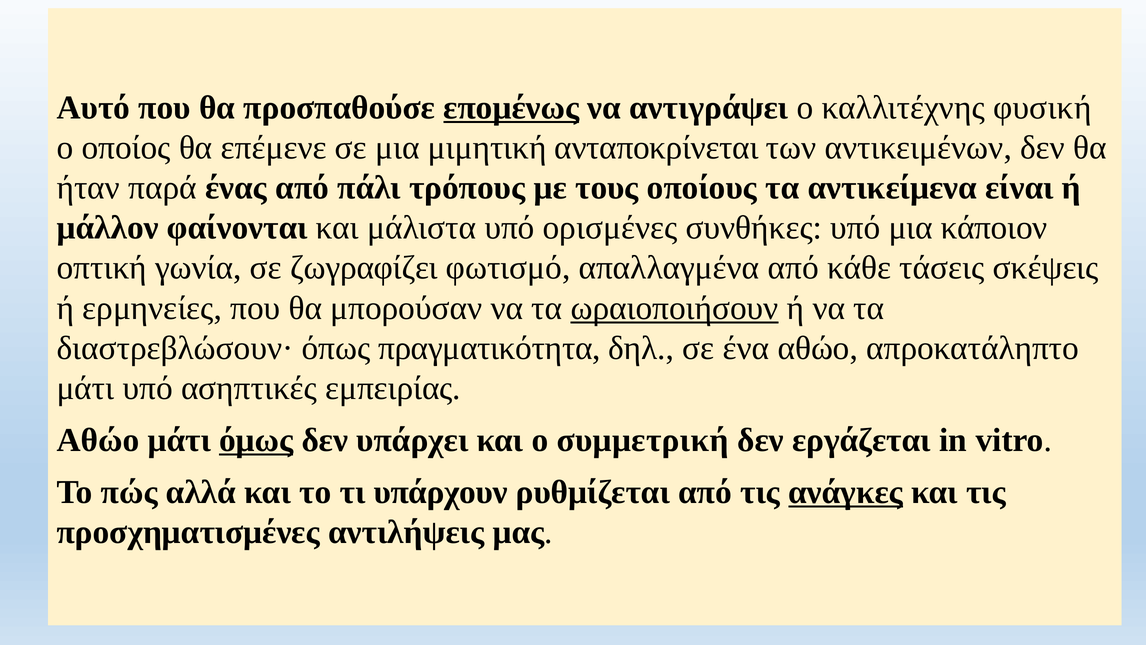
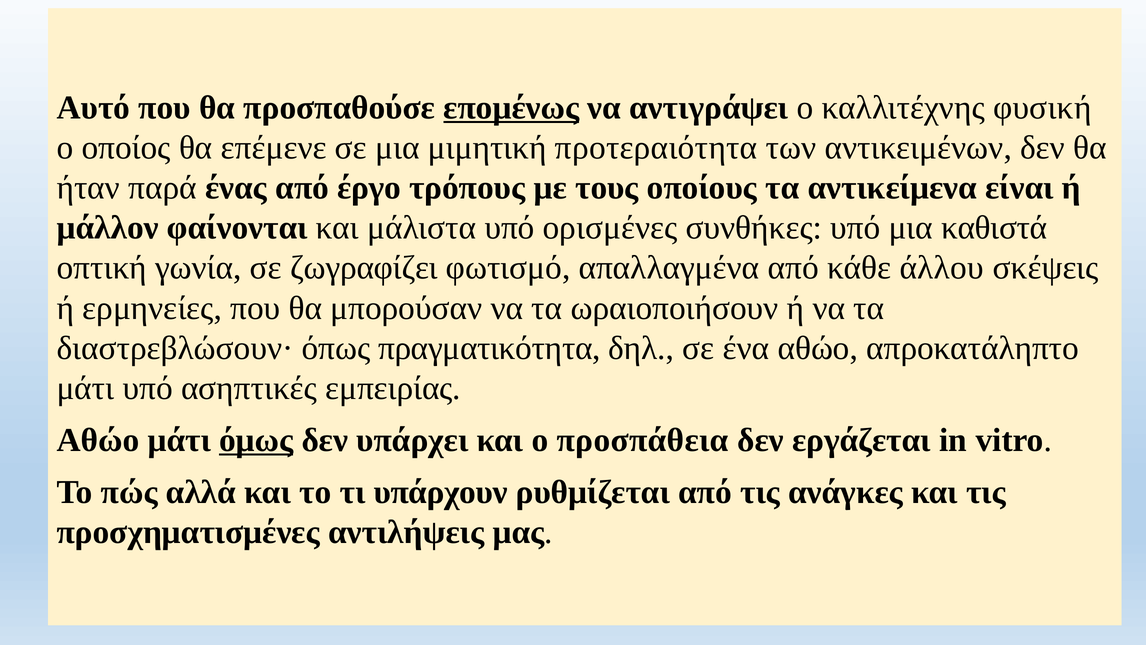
ανταποκρίνεται: ανταποκρίνεται -> προτεραιότητα (656, 148)
πάλι: πάλι -> έργο (369, 188)
κάποιον: κάποιον -> καθιστά (994, 228)
τάσεις: τάσεις -> άλλου (942, 268)
ωραιοποιήσουν underline: present -> none (675, 308)
συμμετρική: συμμετρική -> προσπάθεια (643, 440)
ανάγκες underline: present -> none (846, 492)
